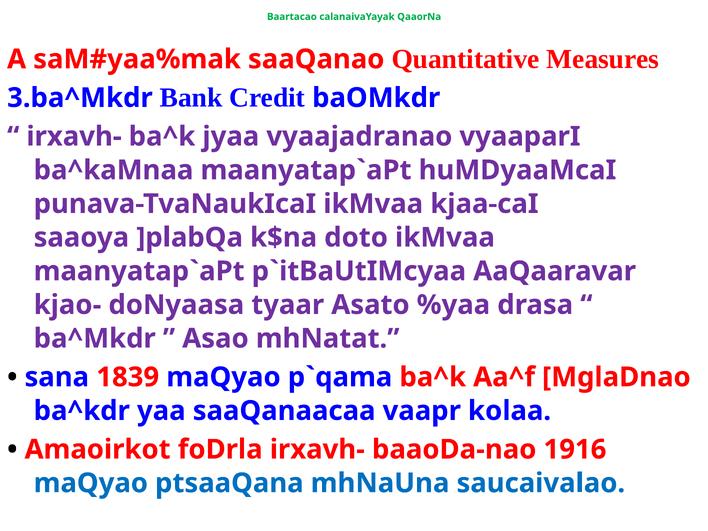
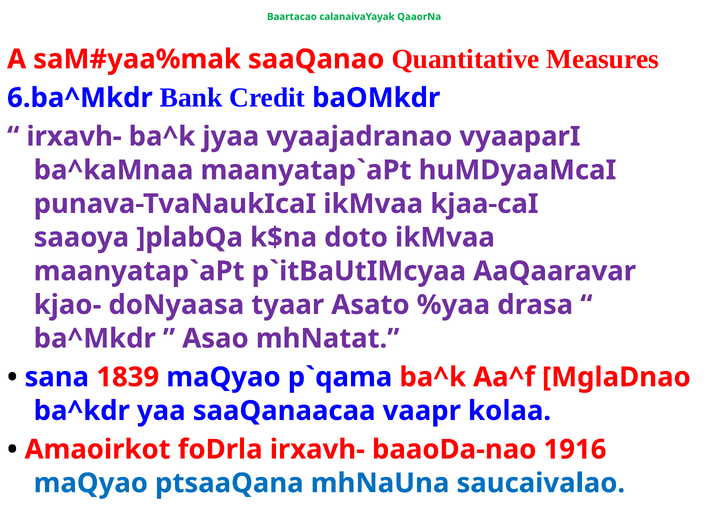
3.ba^Mkdr: 3.ba^Mkdr -> 6.ba^Mkdr (80, 98)
